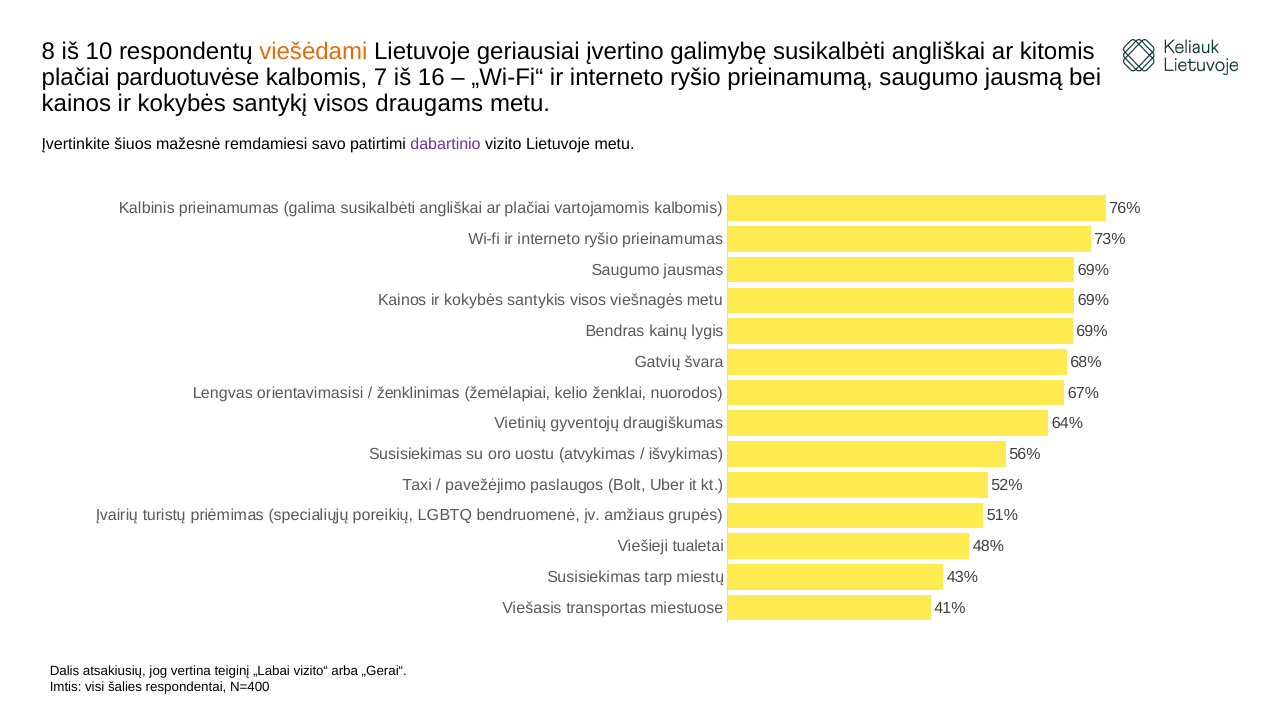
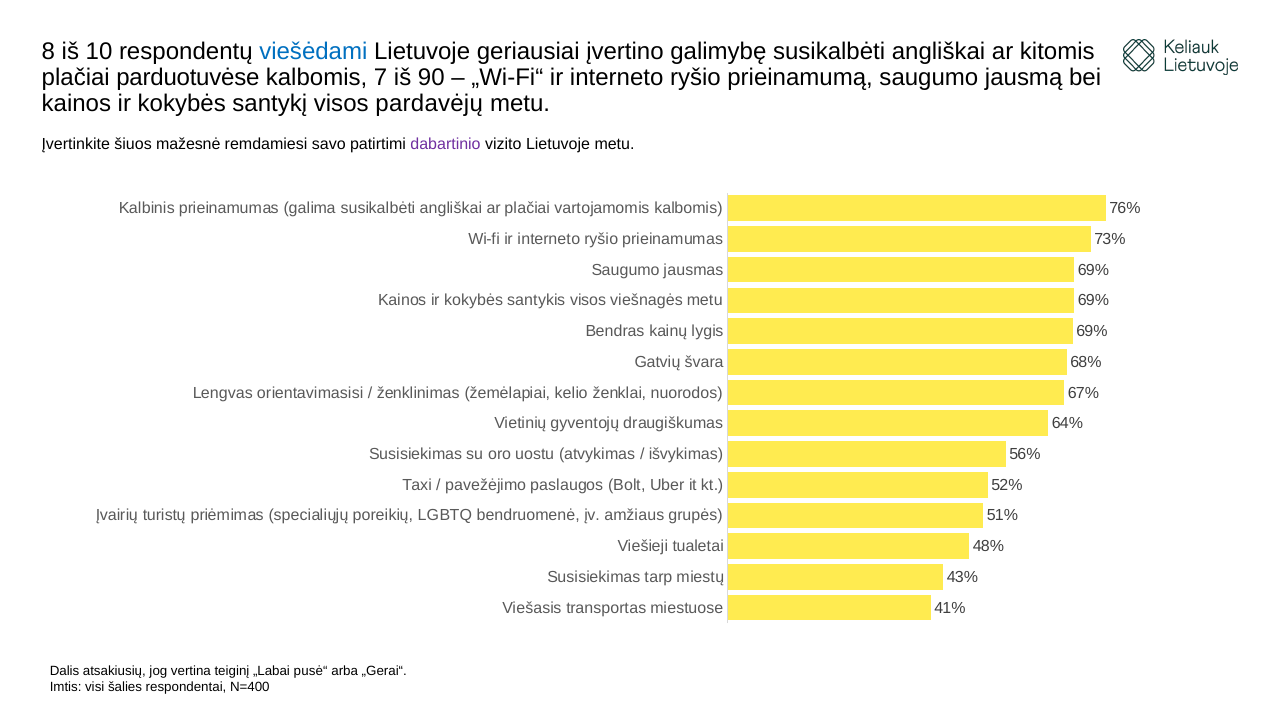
viešėdami colour: orange -> blue (313, 51)
16: 16 -> 90 (431, 77)
draugams: draugams -> pardavėjų (429, 103)
vizito“: vizito“ -> pusė“ (311, 672)
